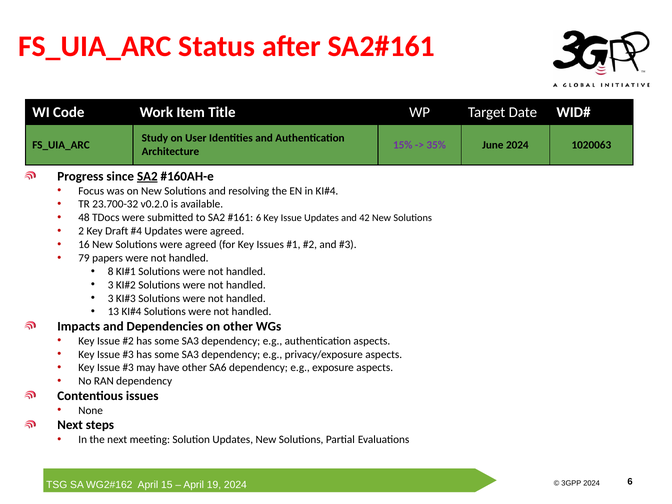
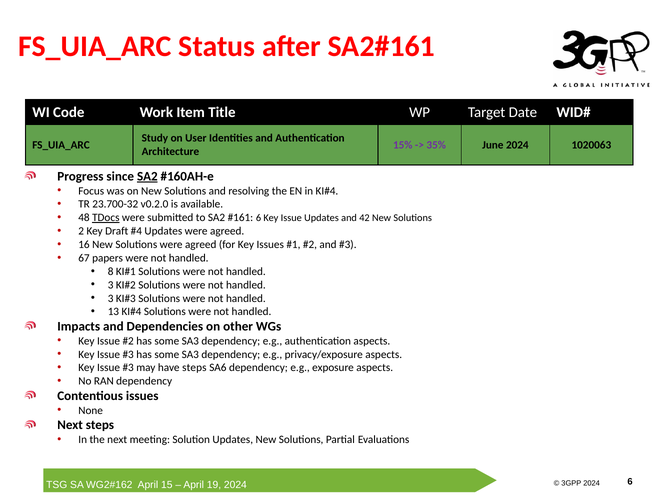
TDocs underline: none -> present (106, 218)
79: 79 -> 67 (84, 258)
have other: other -> steps (194, 368)
